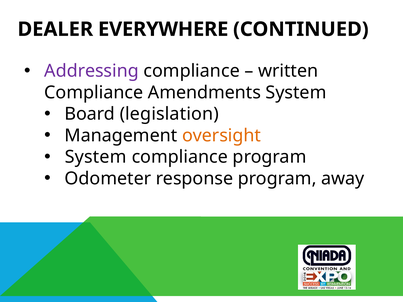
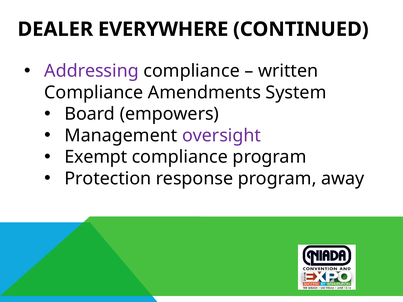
legislation: legislation -> empowers (169, 114)
oversight colour: orange -> purple (221, 136)
System: System -> Exempt (96, 157)
Odometer: Odometer -> Protection (108, 179)
